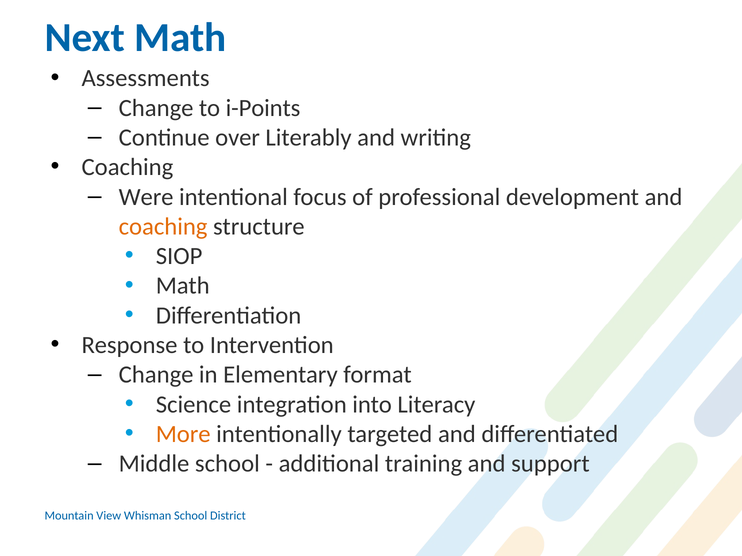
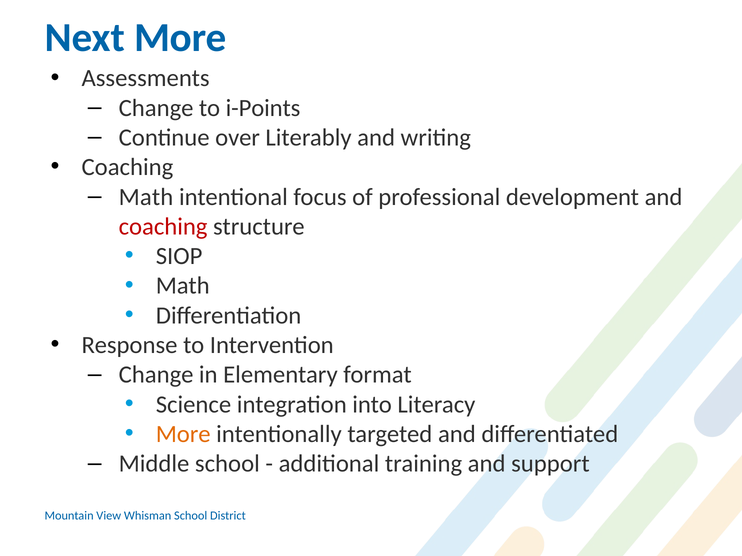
Next Math: Math -> More (180, 37)
Were: Were -> Math (146, 197)
coaching colour: orange -> red (163, 227)
